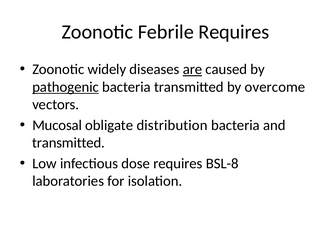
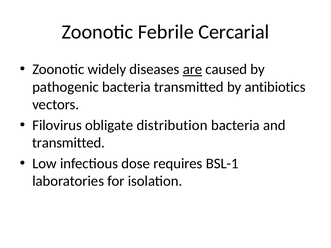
Febrile Requires: Requires -> Cercarial (234, 32)
pathogenic underline: present -> none (66, 87)
overcome: overcome -> antibiotics (275, 87)
Mucosal: Mucosal -> Filovirus (57, 125)
BSL-8: BSL-8 -> BSL-1 (222, 164)
